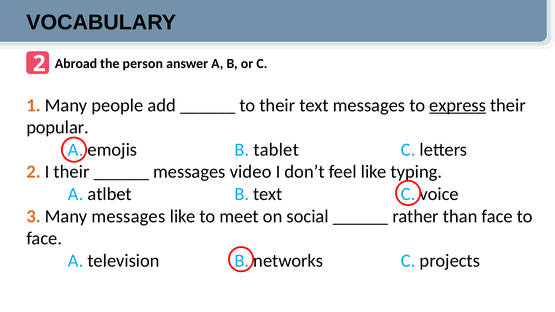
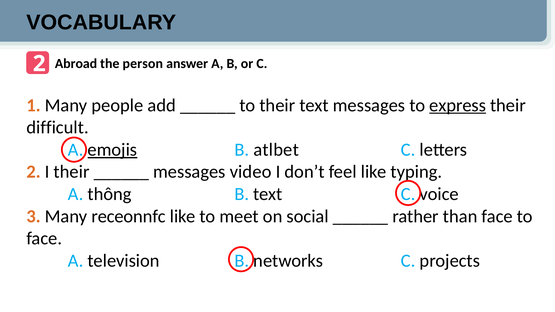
popular: popular -> difficult (58, 128)
emojis underline: none -> present (112, 150)
tablet: tablet -> atlbet (276, 150)
atlbet: atlbet -> thông (110, 194)
Many messages: messages -> receonnfc (129, 216)
